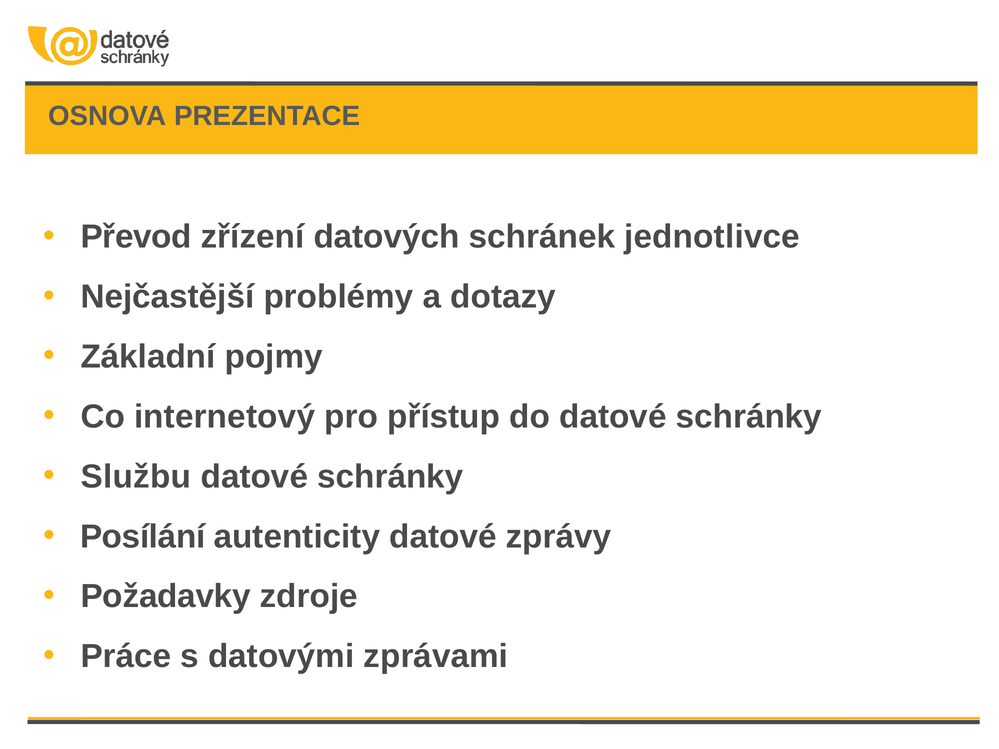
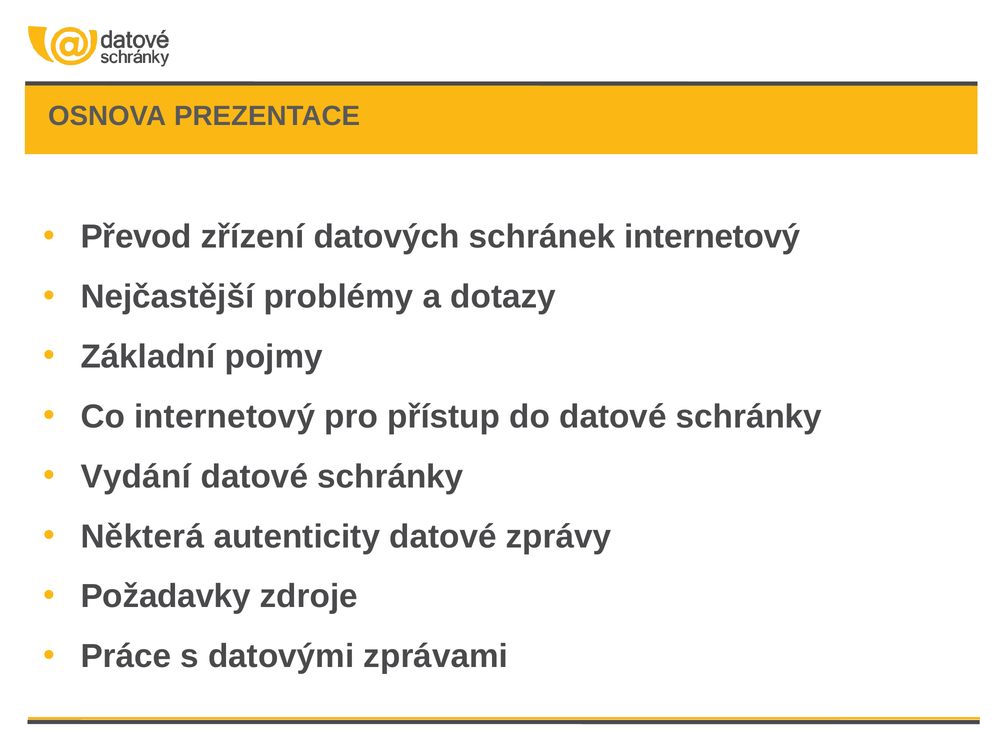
schránek jednotlivce: jednotlivce -> internetový (712, 237)
Službu: Službu -> Vydání (136, 477)
Posílání: Posílání -> Některá (142, 537)
